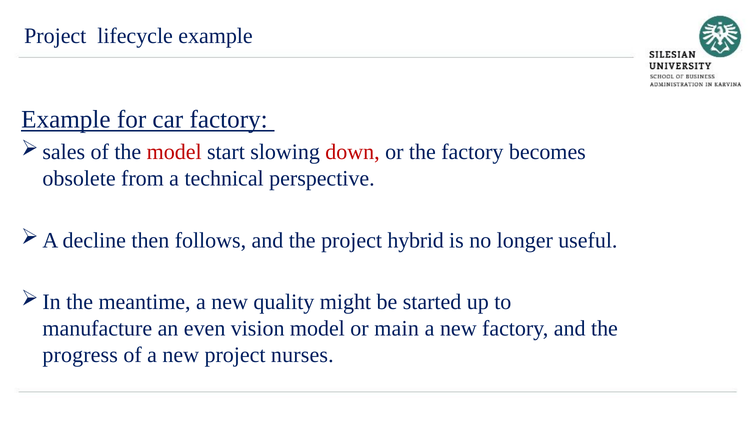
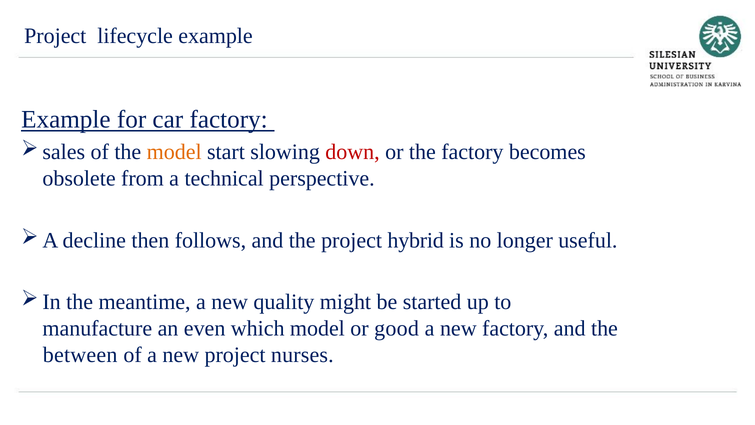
model colour: red -> orange (174, 152)
vision: vision -> which (258, 328)
main: main -> good (397, 328)
progress: progress -> between (80, 355)
